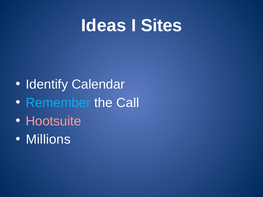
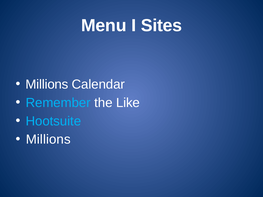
Ideas: Ideas -> Menu (104, 26)
Identify: Identify -> Millions (47, 84)
Call: Call -> Like (128, 103)
Hootsuite colour: pink -> light blue (53, 121)
